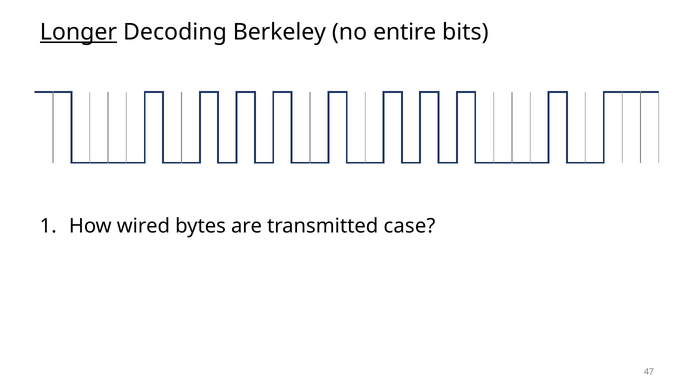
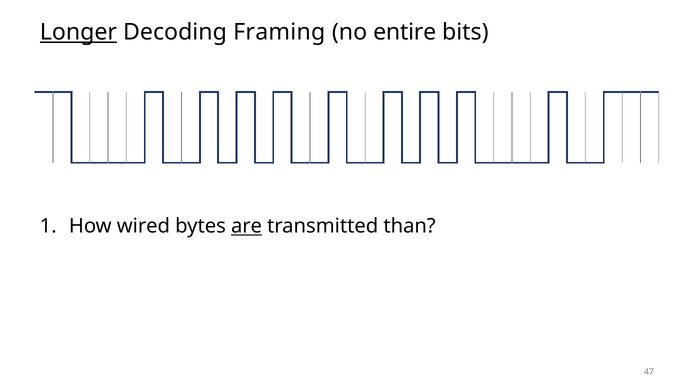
Berkeley: Berkeley -> Framing (279, 32)
are underline: none -> present (247, 226)
case: case -> than (410, 226)
